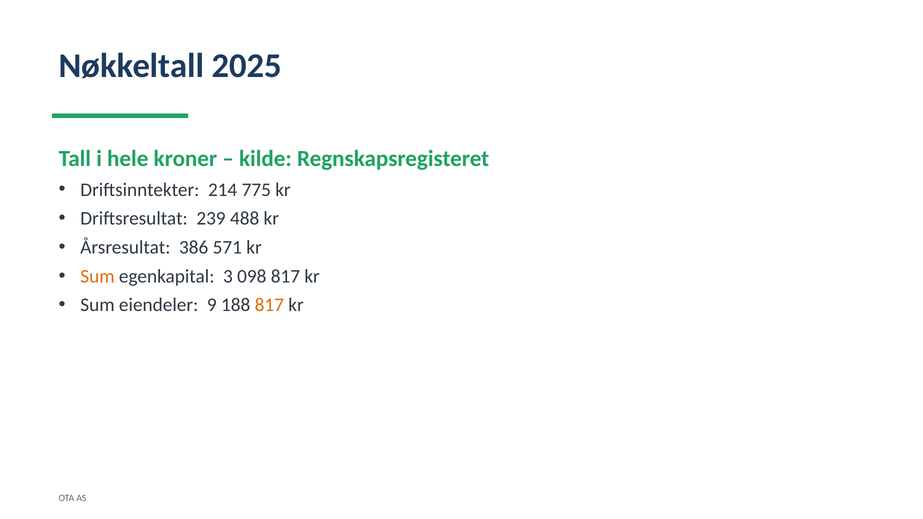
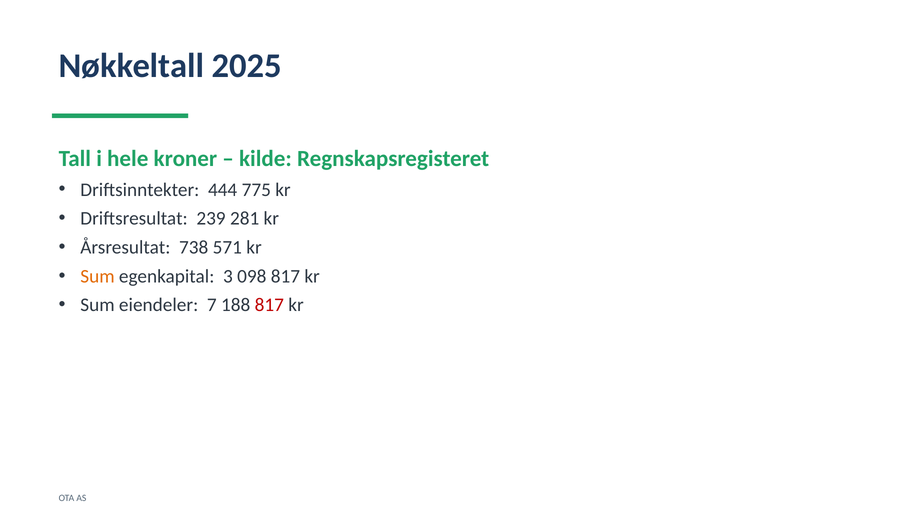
214: 214 -> 444 (223, 190)
488: 488 -> 281 (245, 219)
386: 386 -> 738 (194, 248)
9: 9 -> 7 (212, 305)
817 colour: orange -> red (269, 305)
